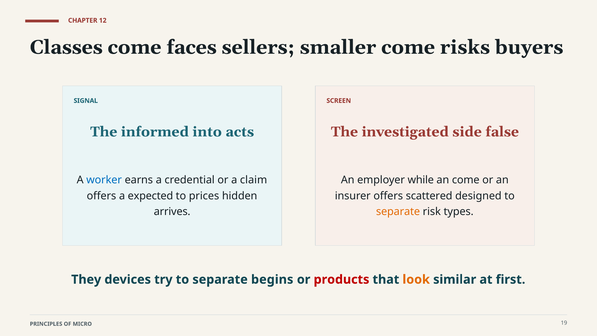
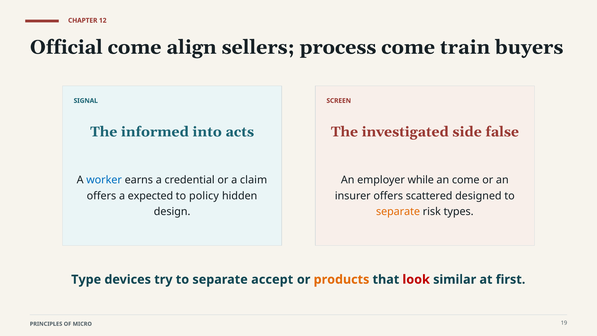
Classes: Classes -> Official (66, 47)
faces: faces -> align (191, 47)
smaller: smaller -> process (338, 47)
risks: risks -> train (465, 47)
prices: prices -> policy (204, 196)
arrives: arrives -> design (172, 211)
They: They -> Type (86, 279)
begins: begins -> accept (272, 279)
products colour: red -> orange (342, 279)
look colour: orange -> red (416, 279)
